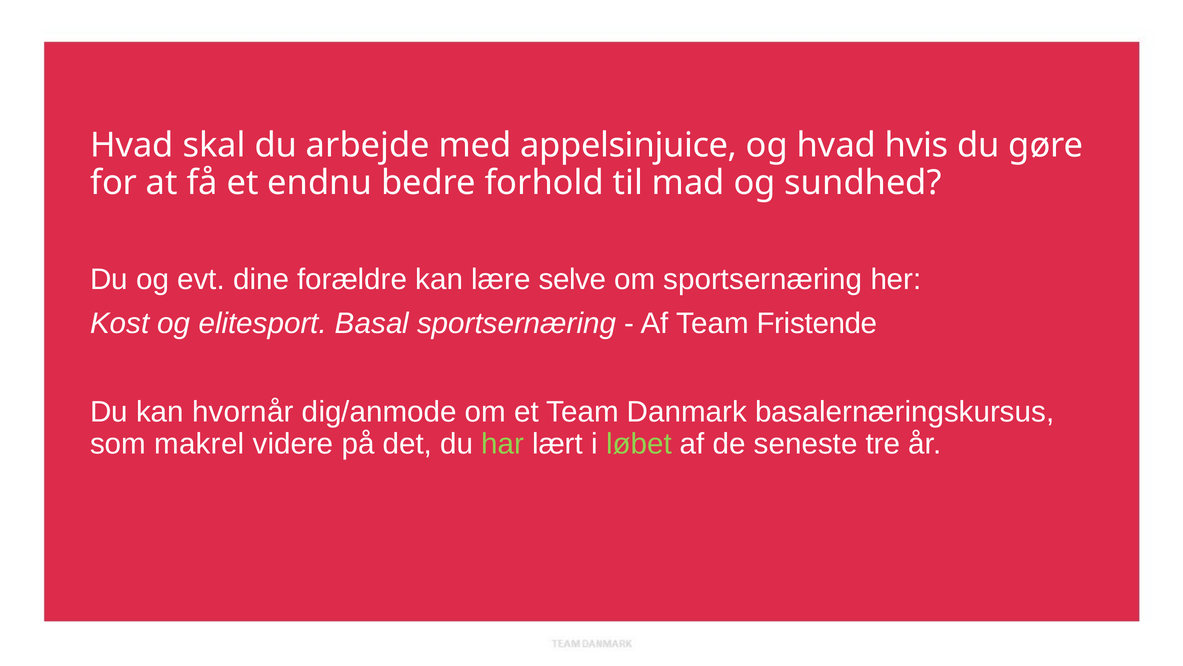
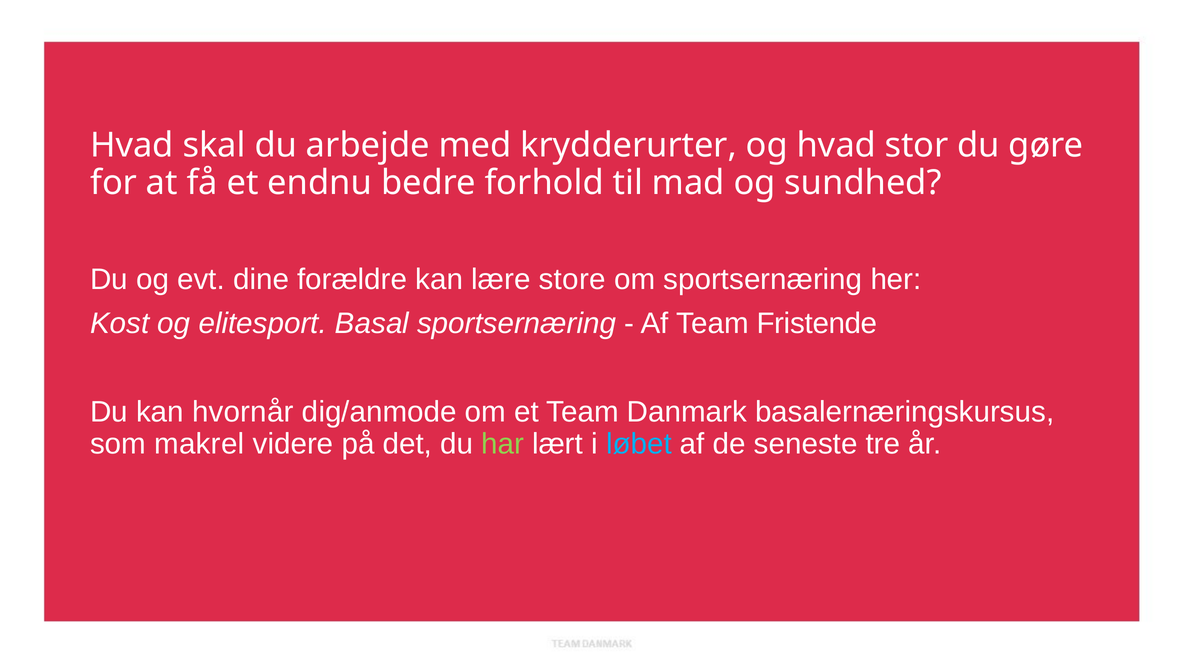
appelsinjuice: appelsinjuice -> krydderurter (629, 145)
hvis: hvis -> stor (917, 145)
selve: selve -> store (572, 279)
løbet colour: light green -> light blue (639, 444)
